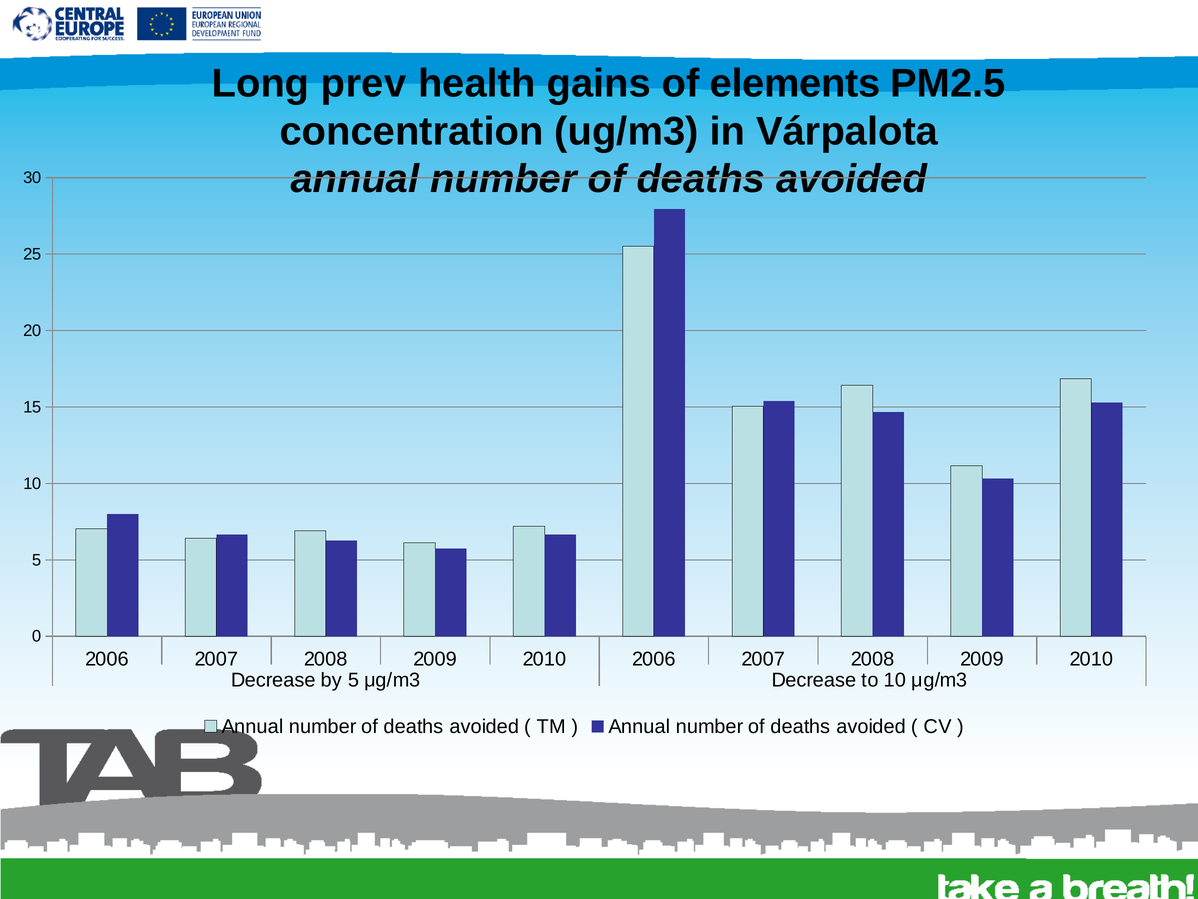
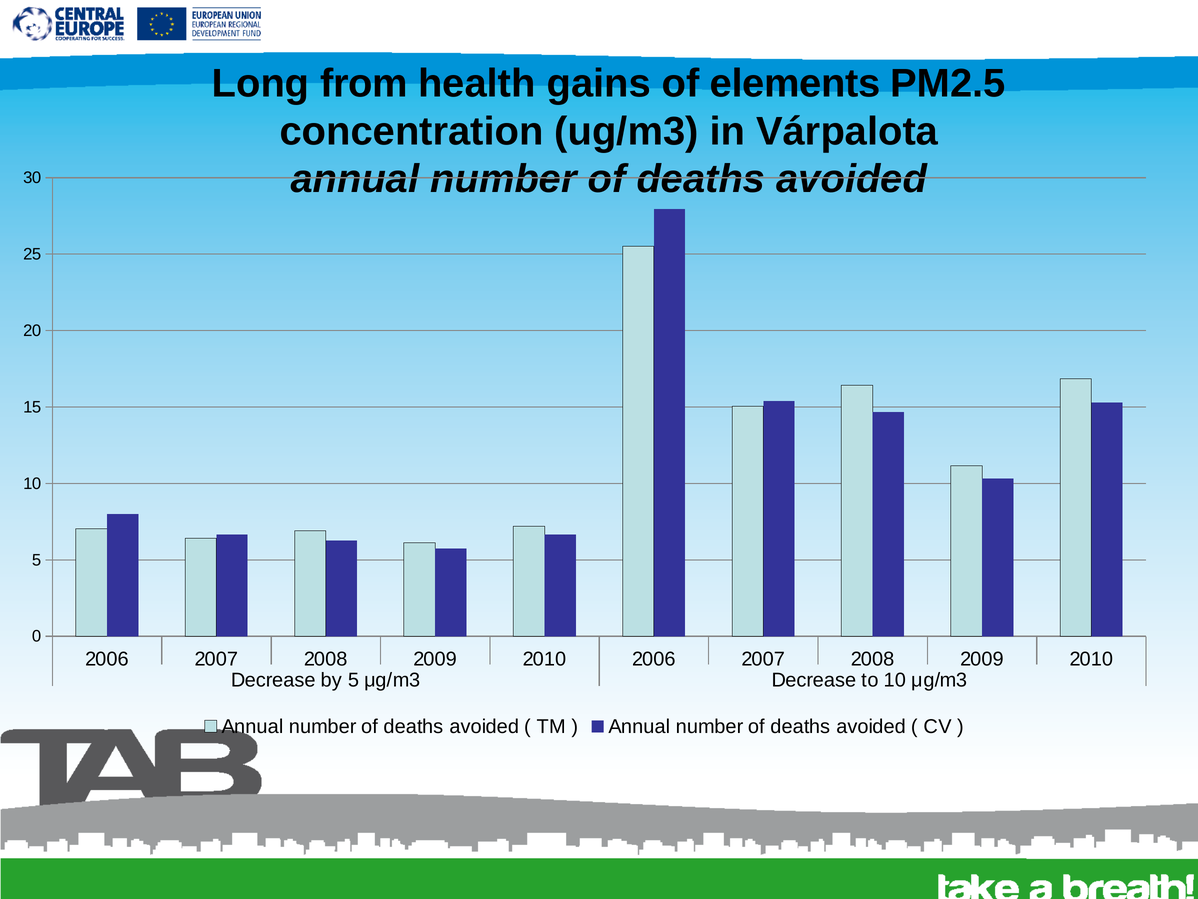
prev: prev -> from (364, 83)
